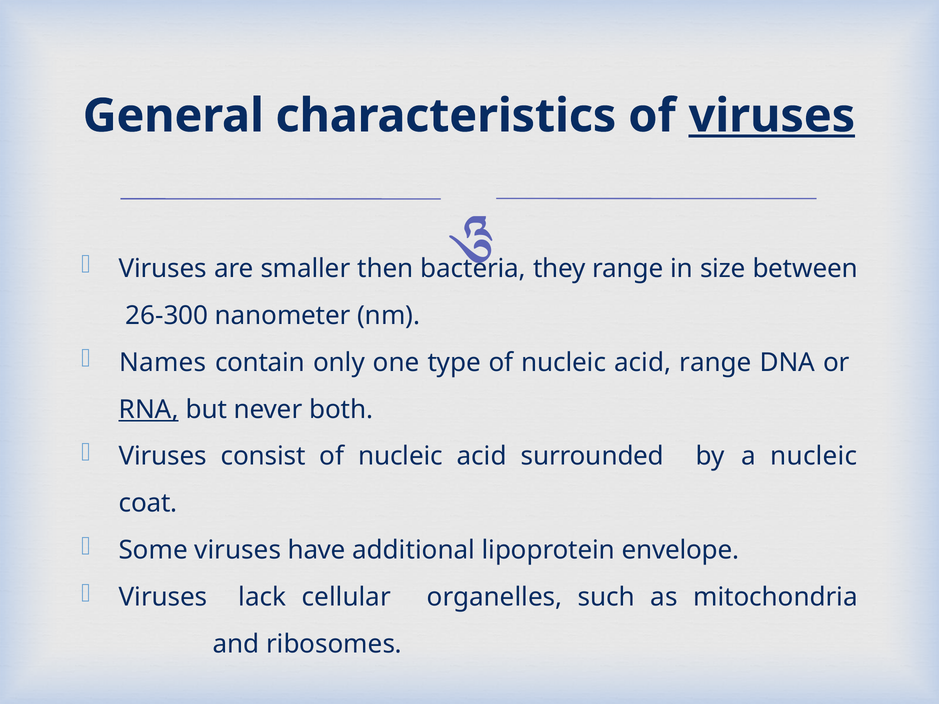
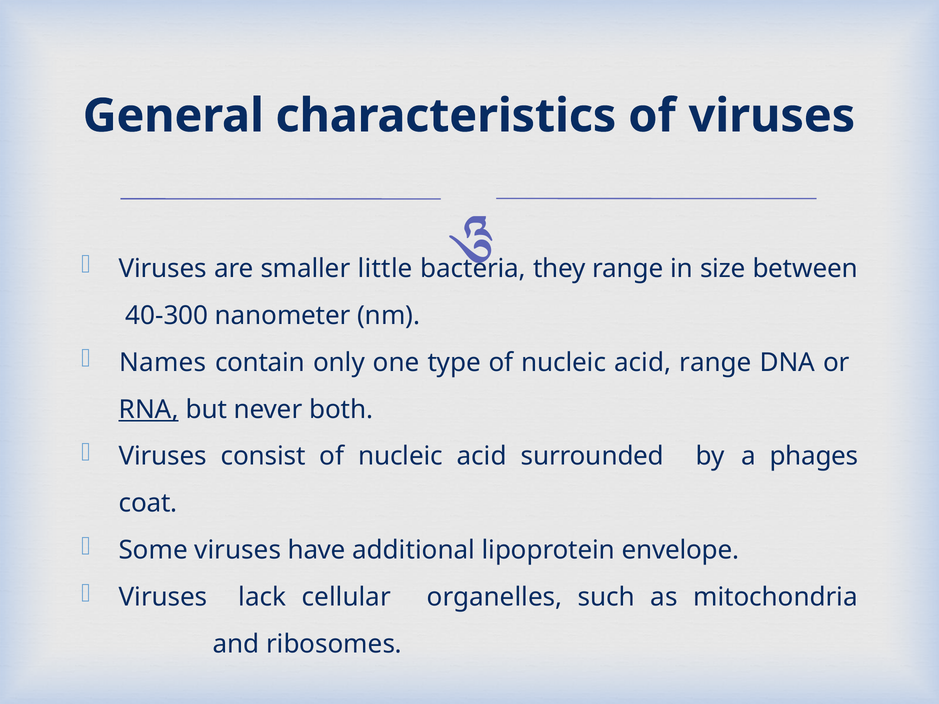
viruses underline: present -> none (772, 116)
then: then -> little (385, 269)
26-300: 26-300 -> 40-300 (167, 316)
a nucleic: nucleic -> phages (814, 456)
